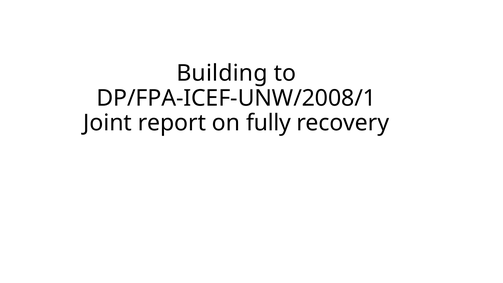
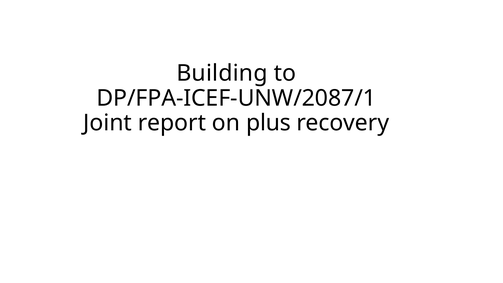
DP/FPA-ICEF-UNW/2008/1: DP/FPA-ICEF-UNW/2008/1 -> DP/FPA-ICEF-UNW/2087/1 (236, 98)
fully: fully -> plus (268, 123)
